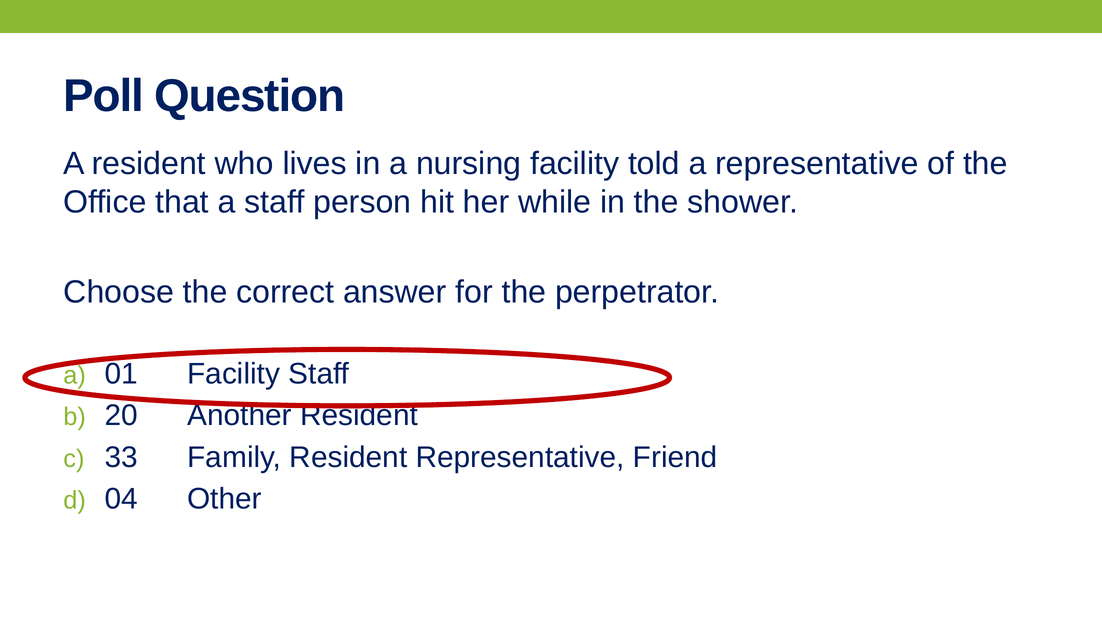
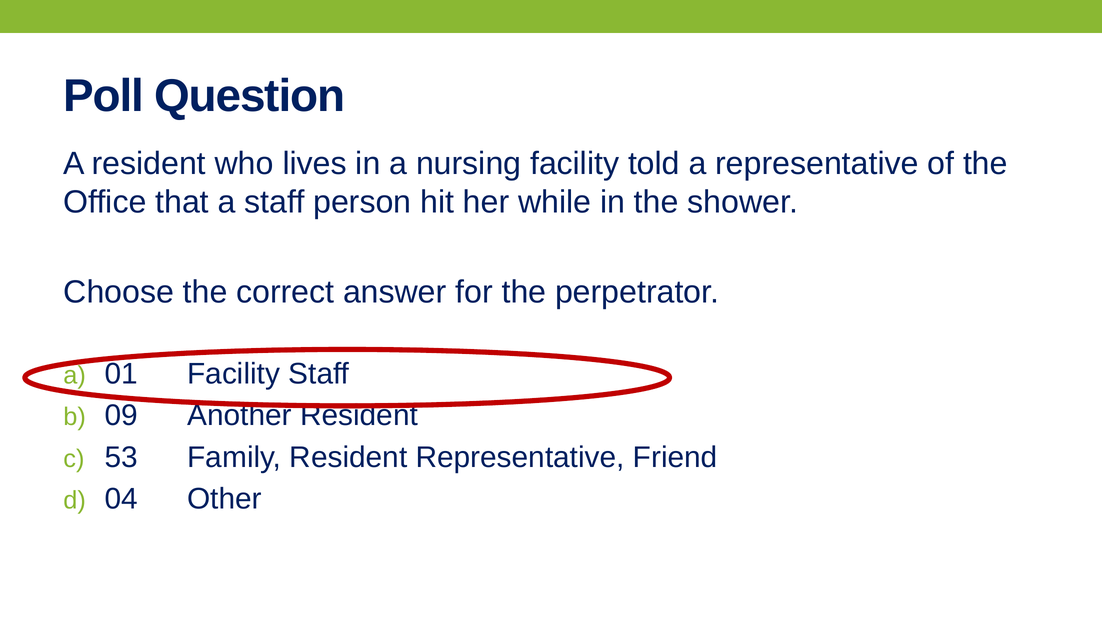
20: 20 -> 09 (121, 415)
33: 33 -> 53 (121, 457)
